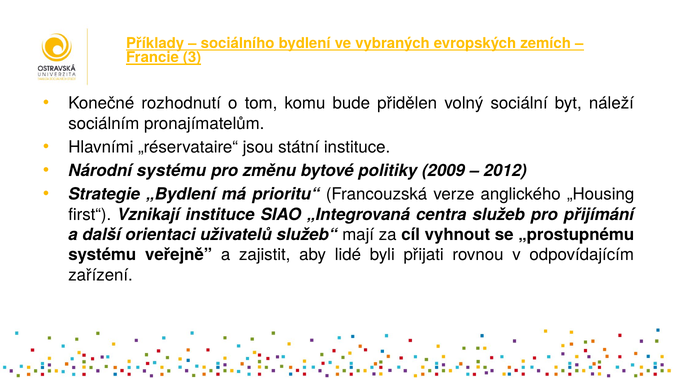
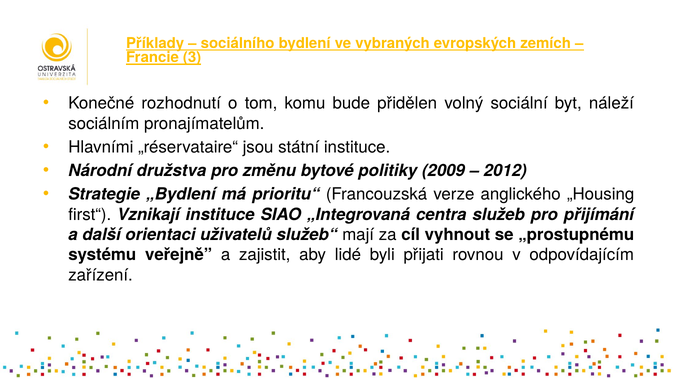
Národní systému: systému -> družstva (171, 171)
